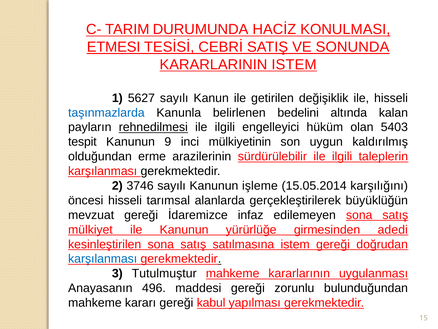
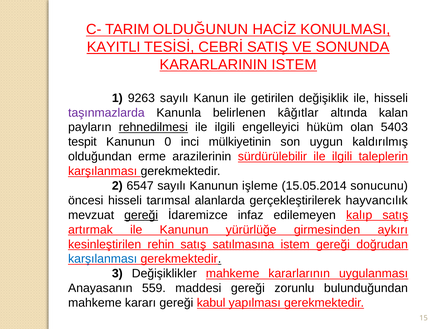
DURUMUNDA: DURUMUNDA -> OLDUĞUNUN (200, 29)
ETMESI: ETMESI -> KAYITLI (114, 47)
5627: 5627 -> 9263 (141, 98)
taşınmazlarda colour: blue -> purple (106, 113)
bedelini: bedelini -> kâğıtlar (298, 113)
9: 9 -> 0 (168, 142)
3746: 3746 -> 6547 (140, 186)
karşılığını: karşılığını -> sonucunu (379, 186)
büyüklüğün: büyüklüğün -> hayvancılık (377, 200)
gereği underline: none -> present (141, 215)
edilemeyen sona: sona -> kalıp (359, 215)
mülkiyet: mülkiyet -> artırmak (90, 229)
adedi: adedi -> aykırı (393, 229)
kesinleştirilen sona: sona -> rehin (161, 244)
Tutulmuştur: Tutulmuştur -> Değişiklikler (164, 273)
496: 496 -> 559 (154, 288)
